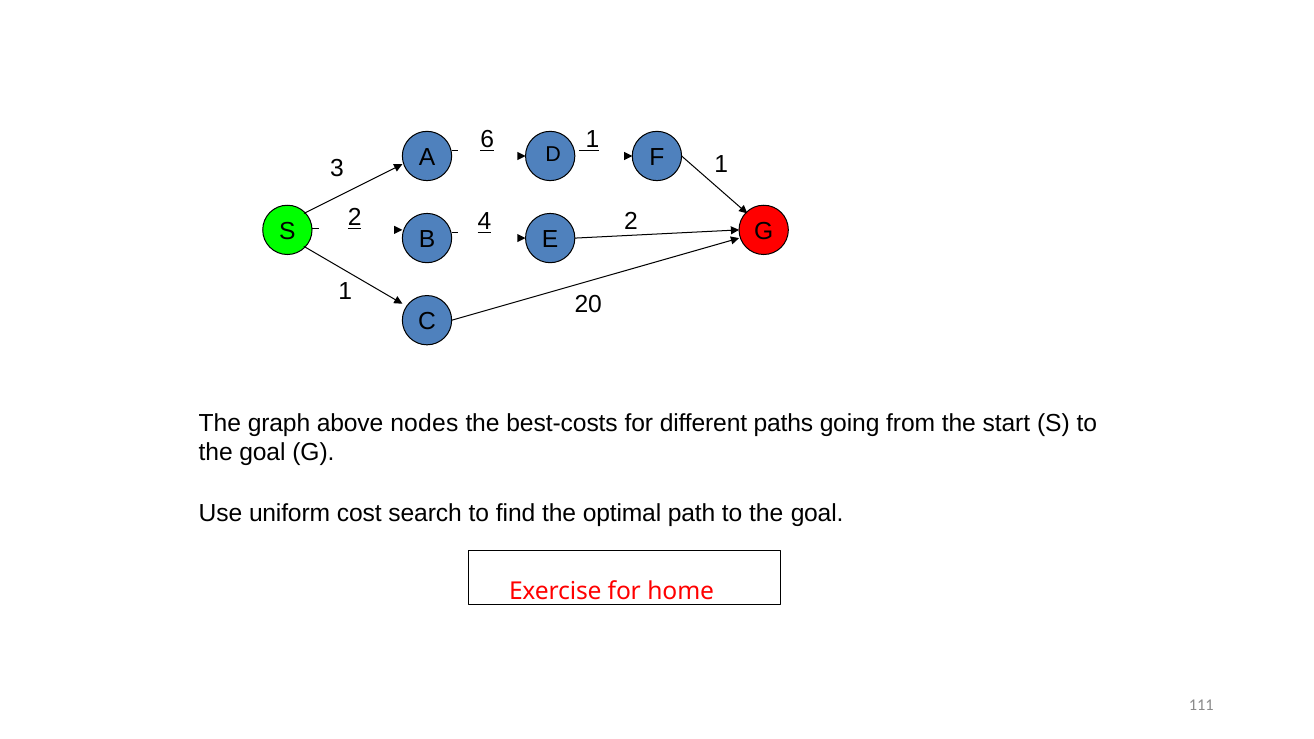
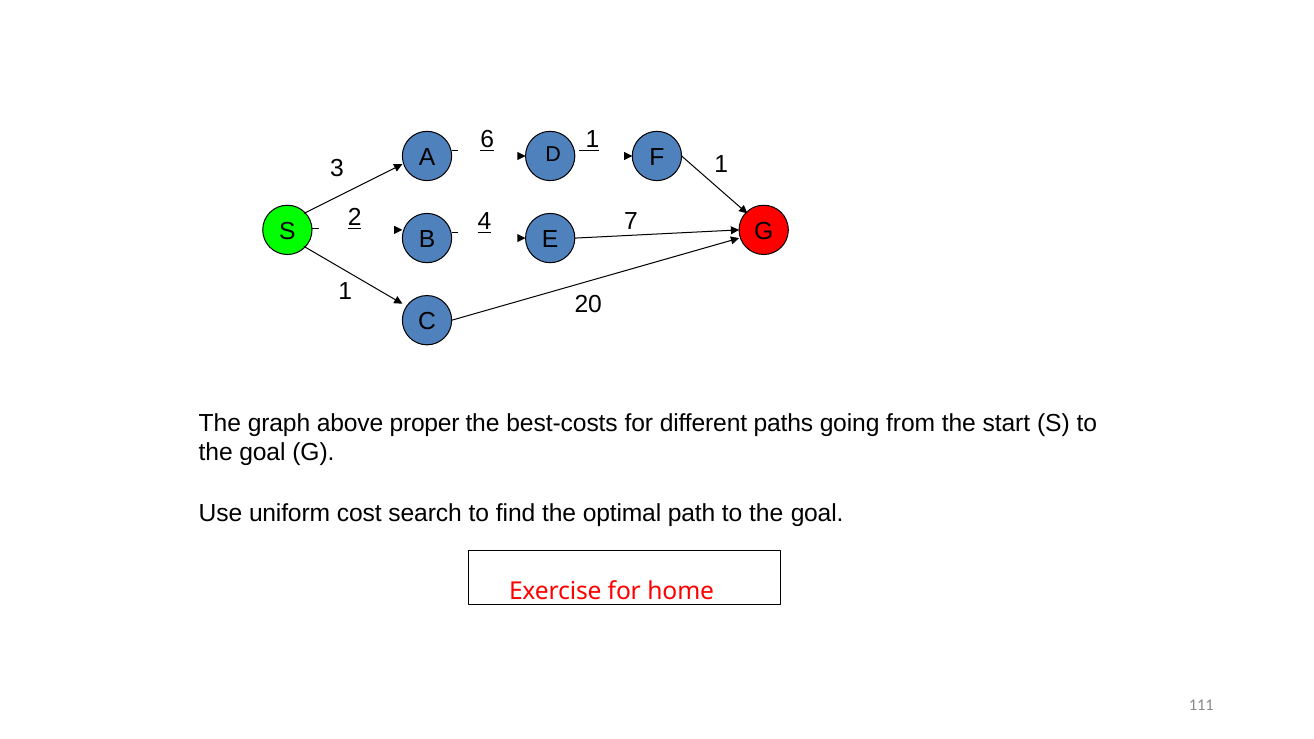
4 2: 2 -> 7 (631, 222)
nodes: nodes -> proper (425, 423)
